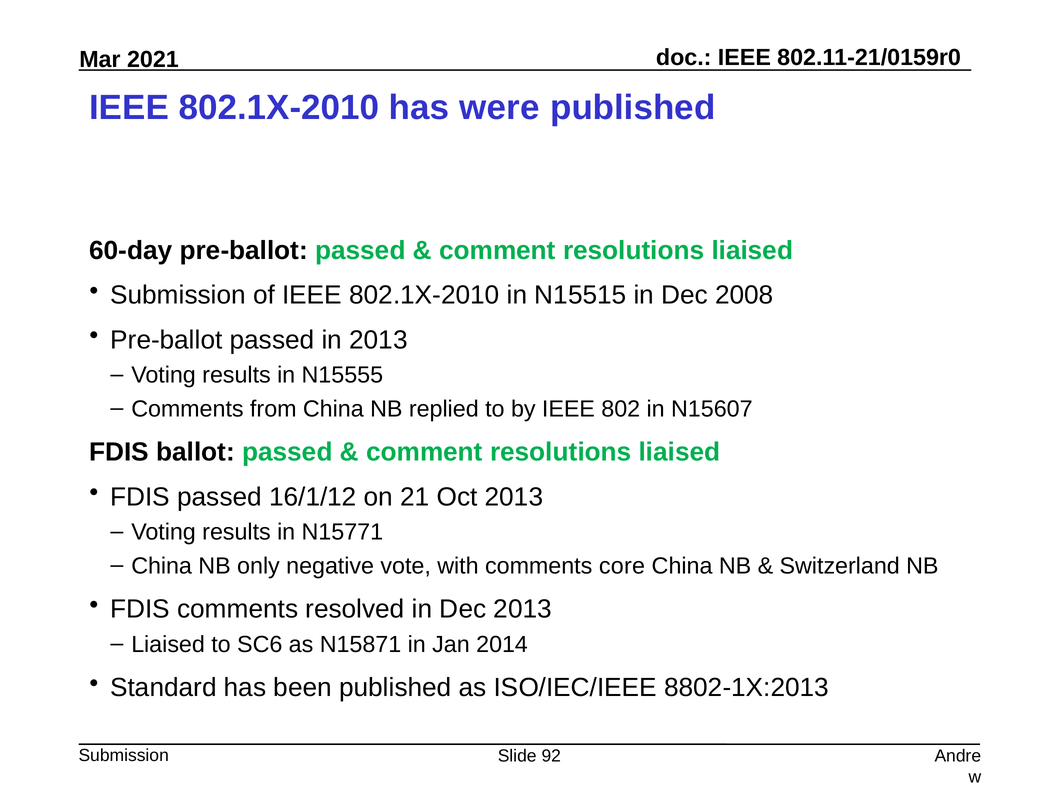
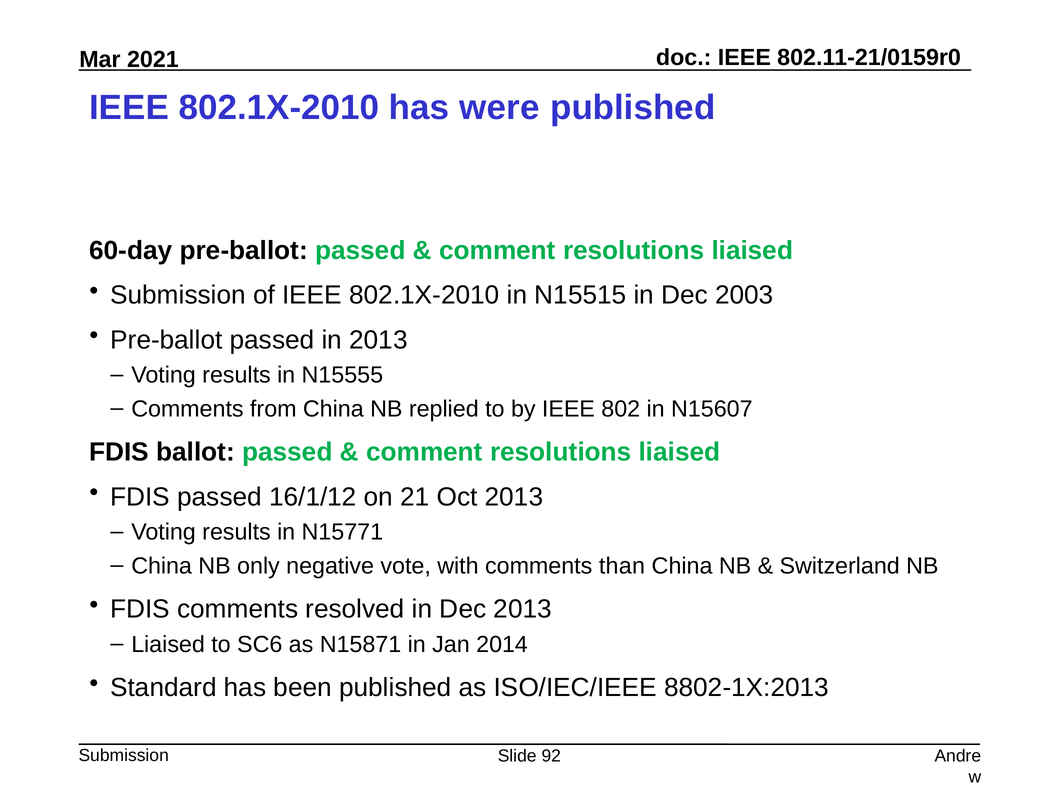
2008: 2008 -> 2003 (744, 295)
core: core -> than (622, 566)
